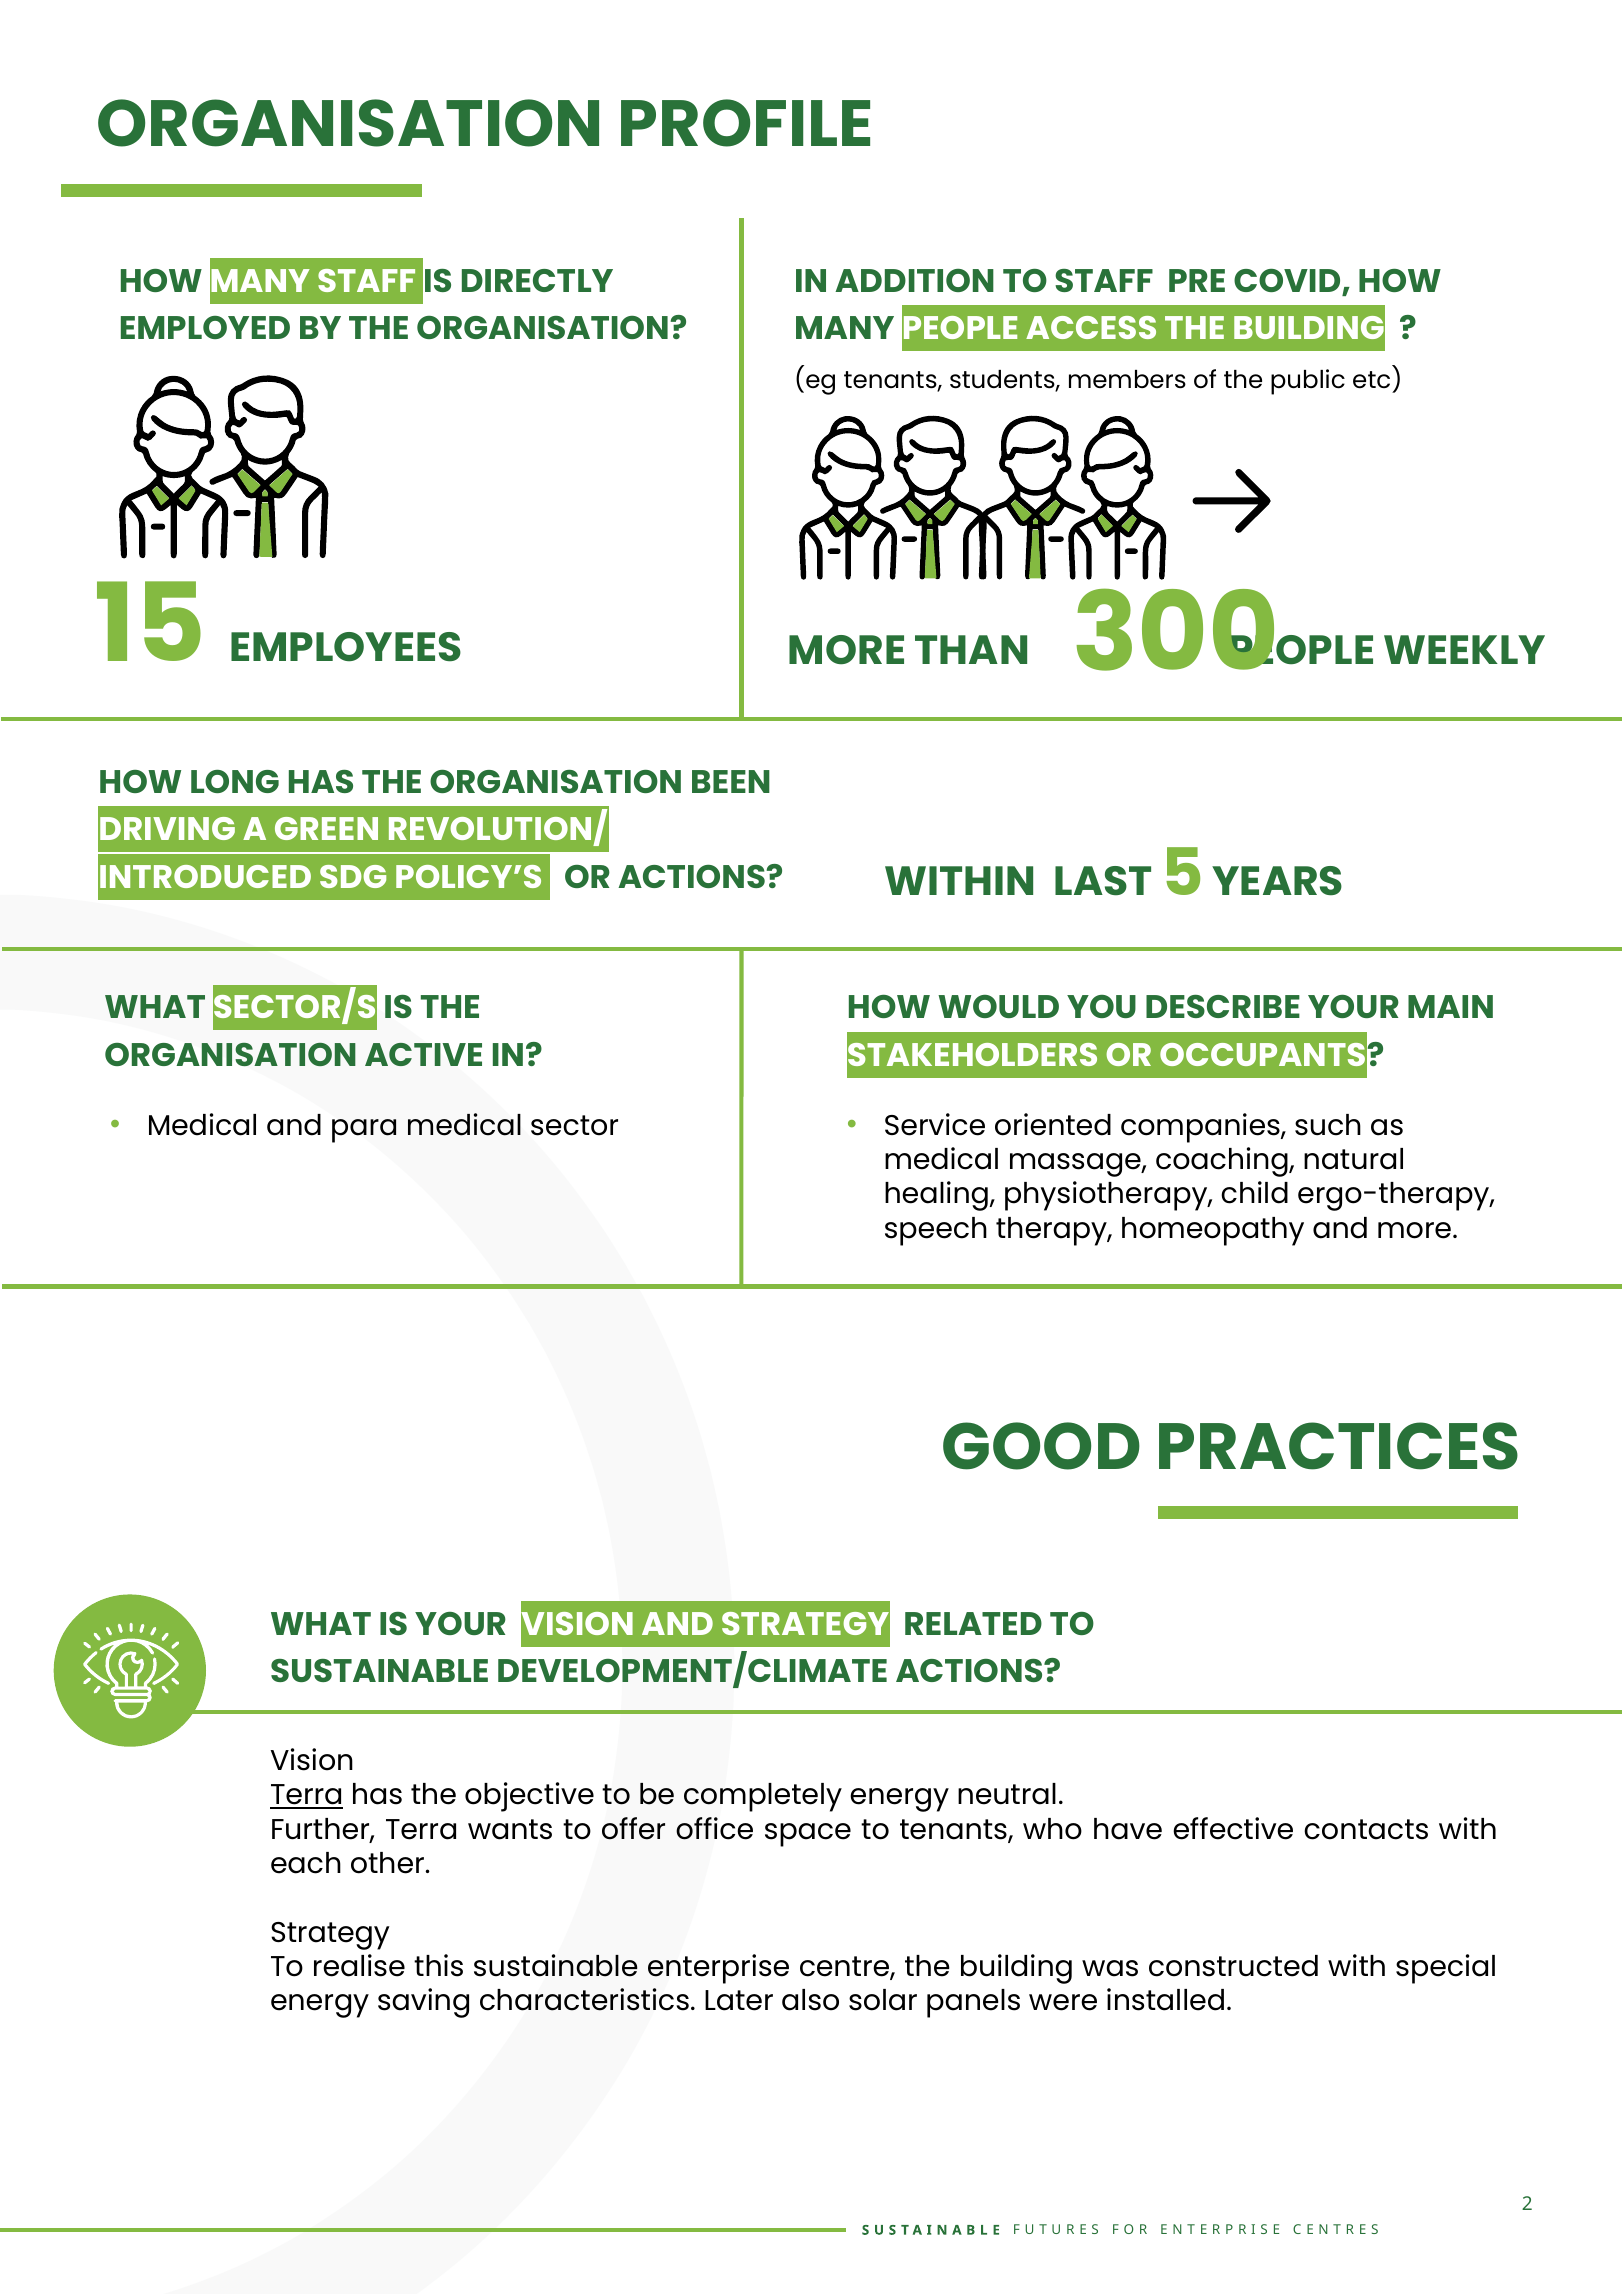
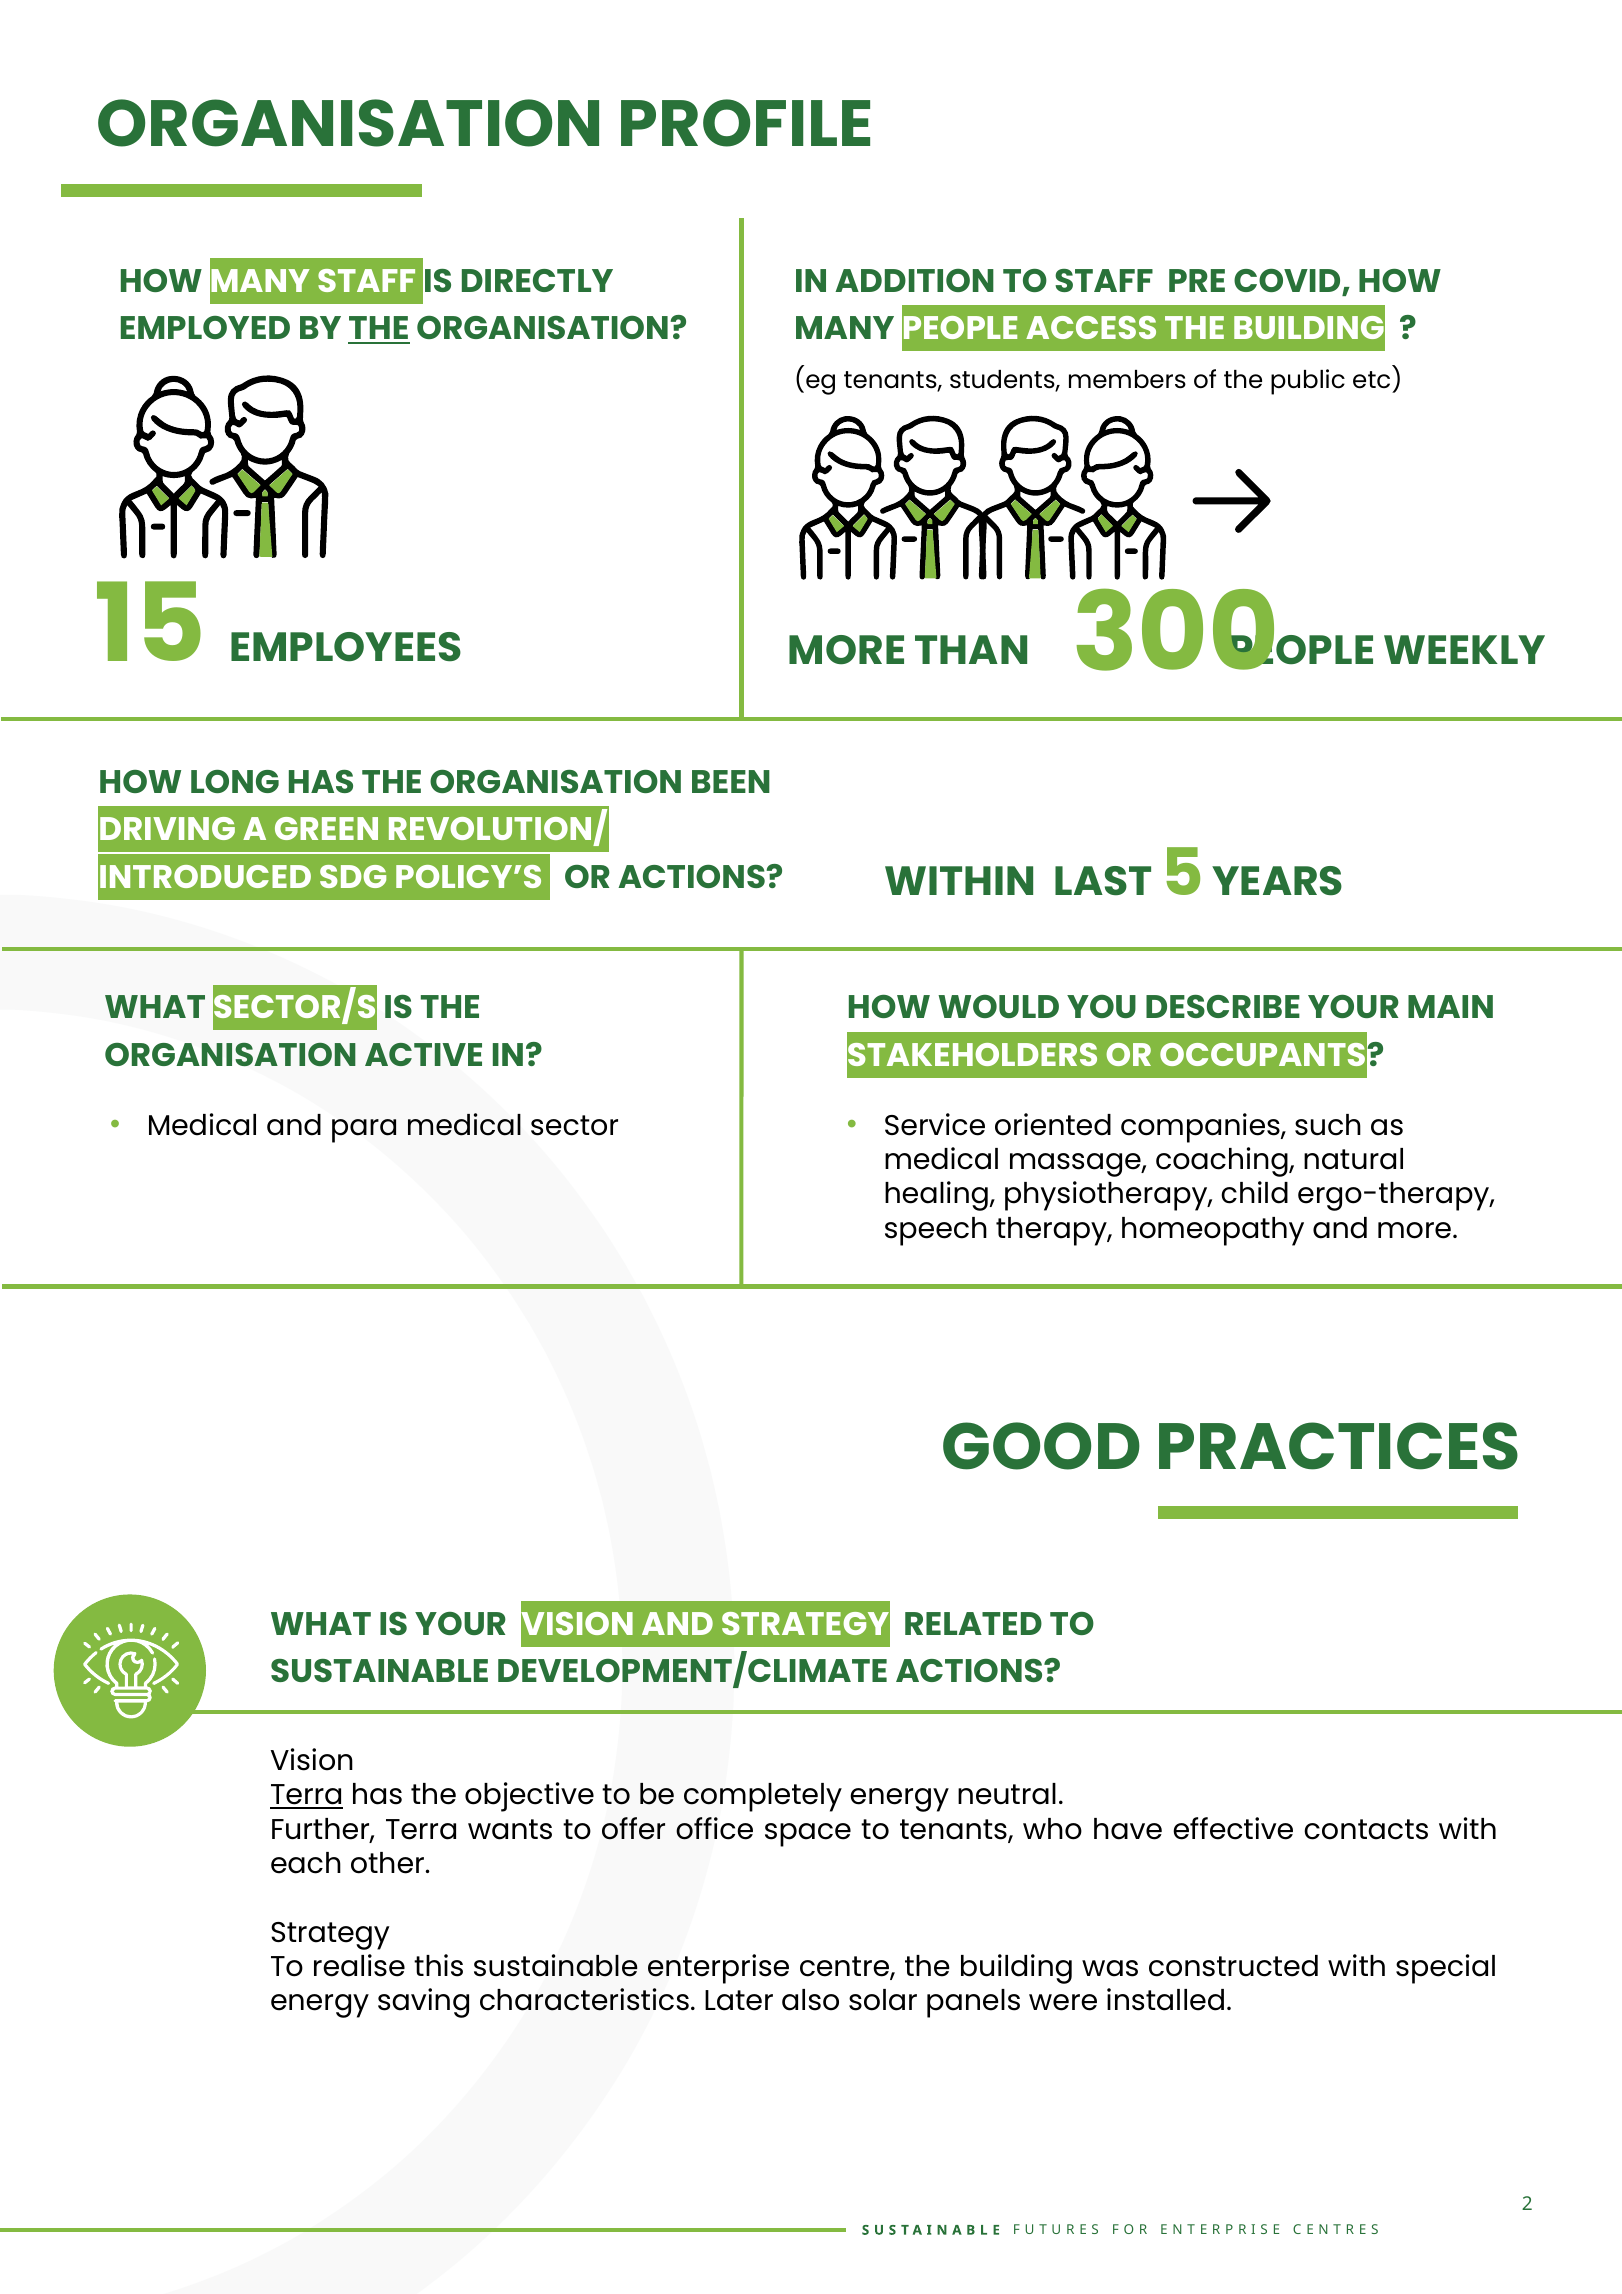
THE underline: none -> present (379, 329)
